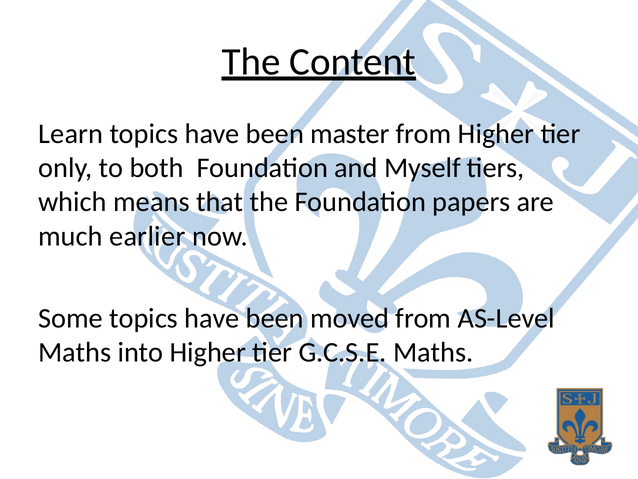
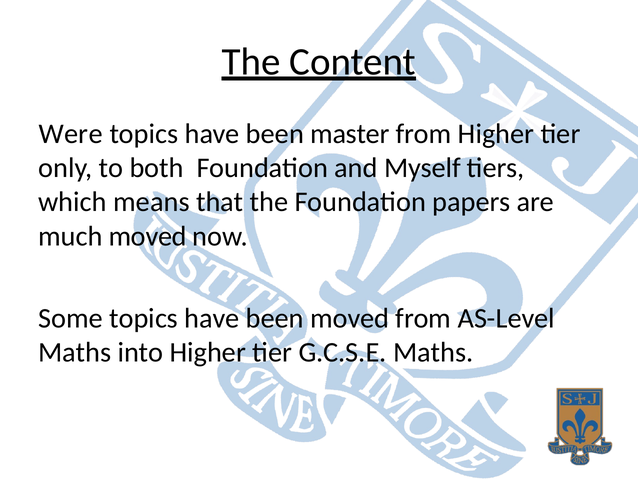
Learn: Learn -> Were (71, 134)
much earlier: earlier -> moved (148, 236)
